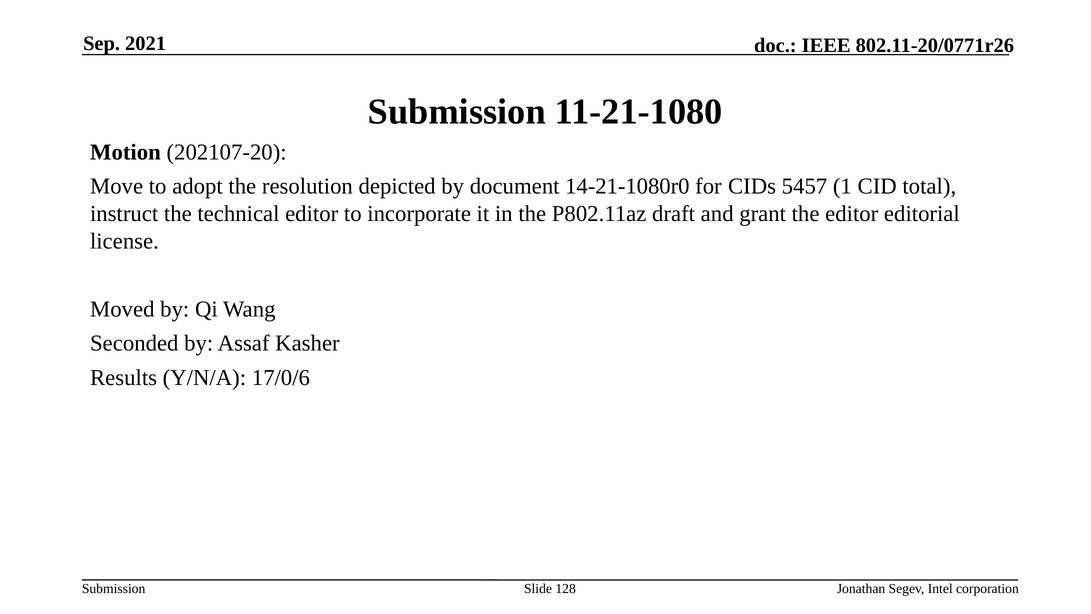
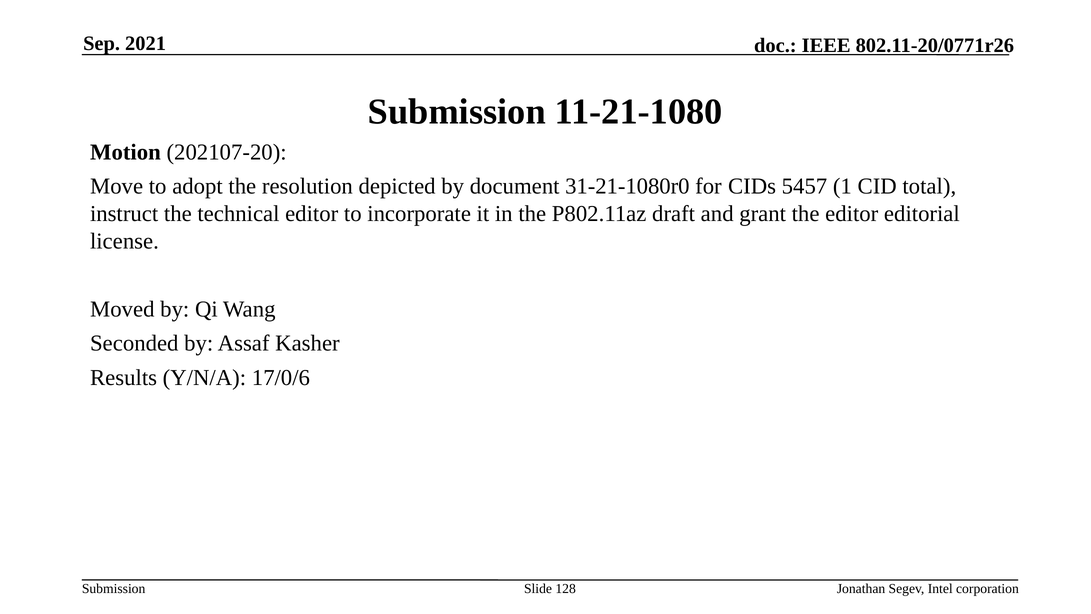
14-21-1080r0: 14-21-1080r0 -> 31-21-1080r0 (627, 186)
